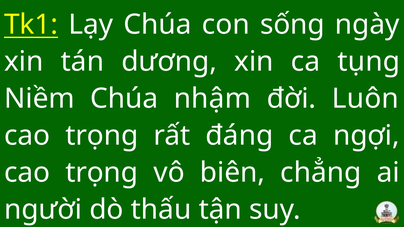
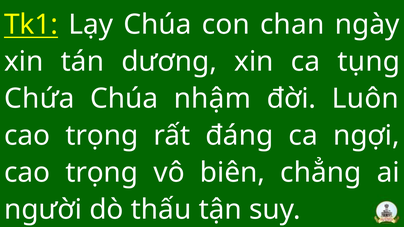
sống: sống -> chan (292, 25)
Niềm: Niềm -> Chứa (39, 99)
